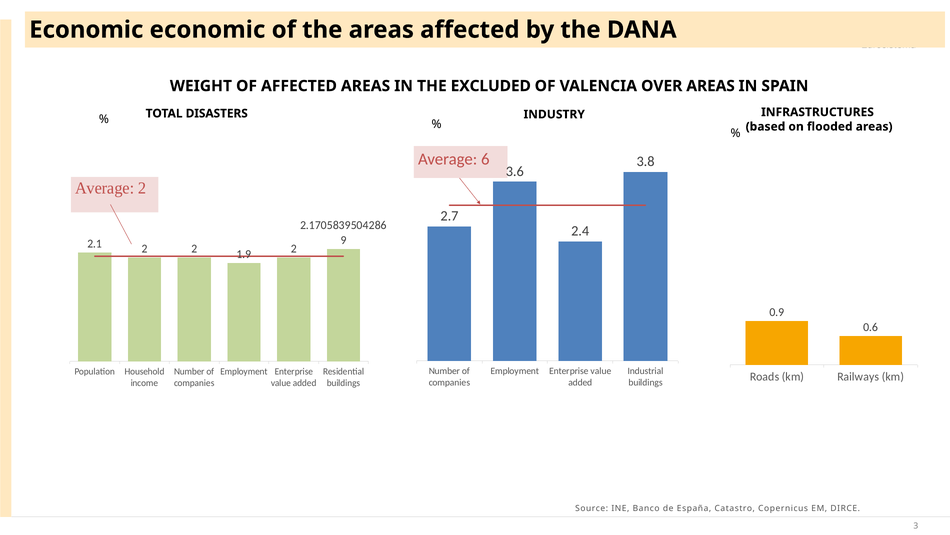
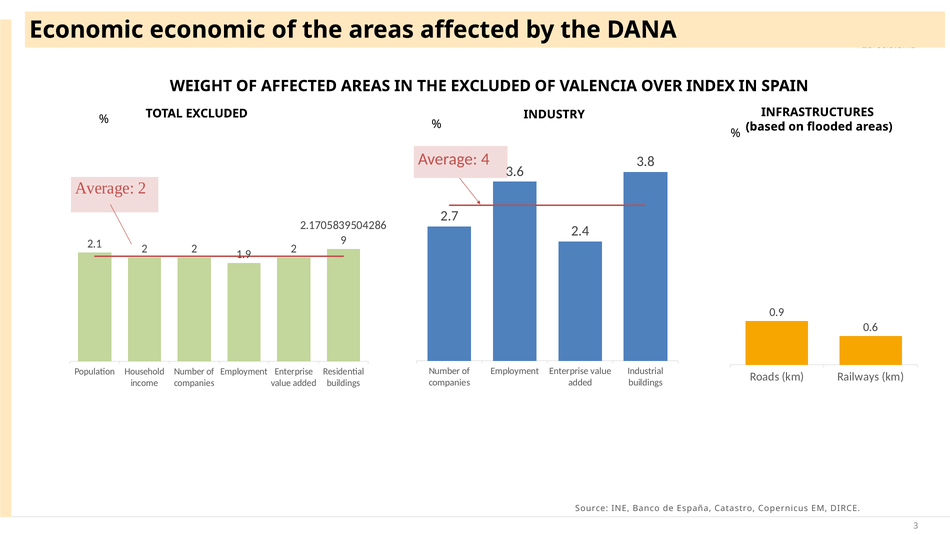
OVER AREAS: AREAS -> INDEX (711, 86)
TOTAL DISASTERS: DISASTERS -> EXCLUDED (217, 113)
Average 6: 6 -> 4 (485, 159)
